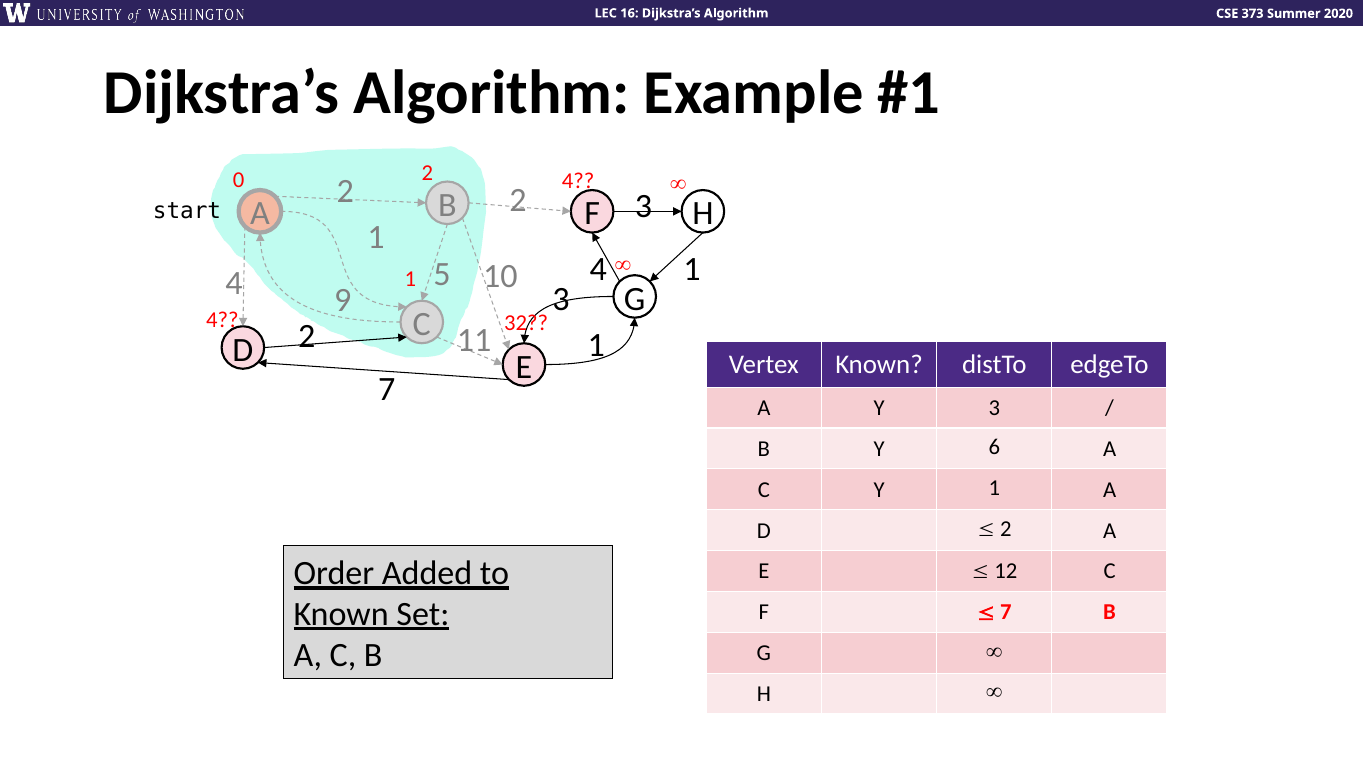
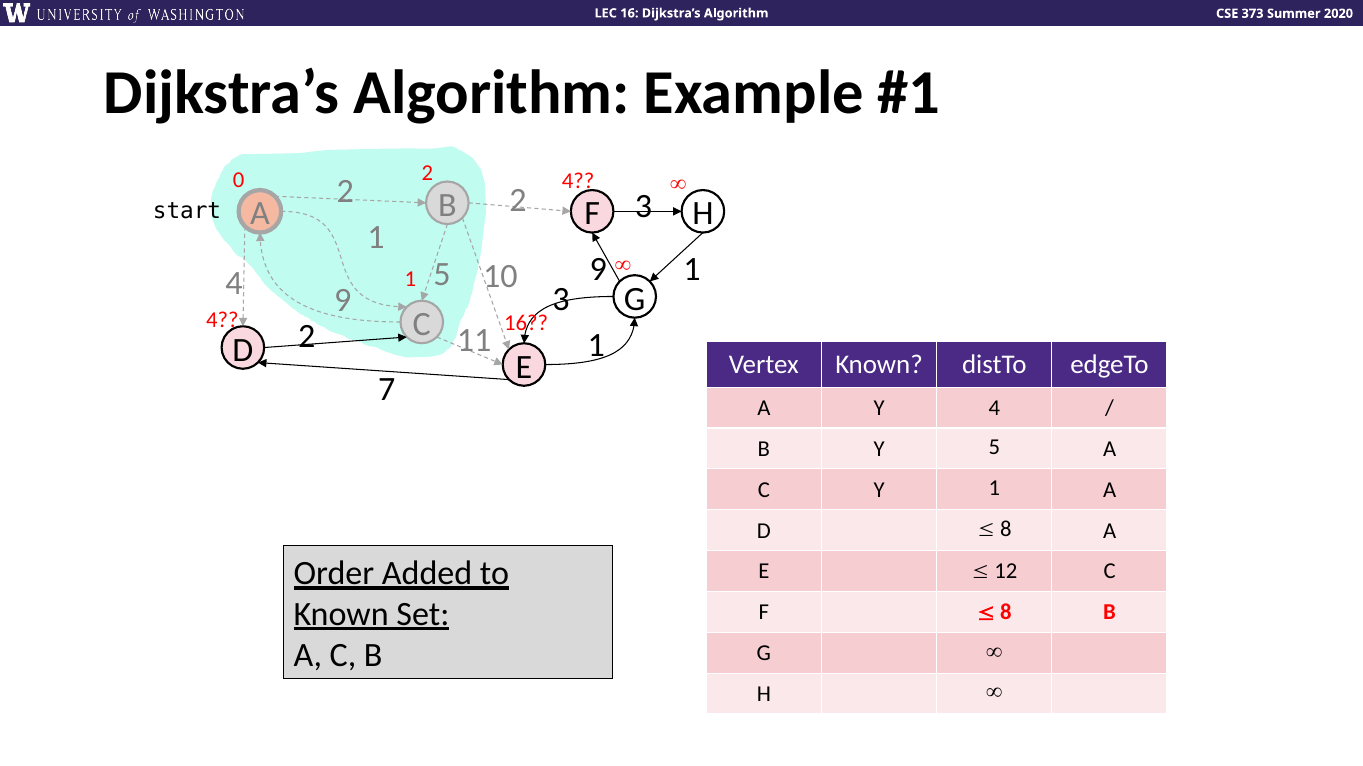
10 4: 4 -> 9 (598, 269)
32: 32 -> 16 (526, 323)
Y 3: 3 -> 4 (994, 408)
Y 6: 6 -> 5 (994, 448)
2: 2 -> 8 (1006, 529)
7: 7 -> 8 (1006, 613)
